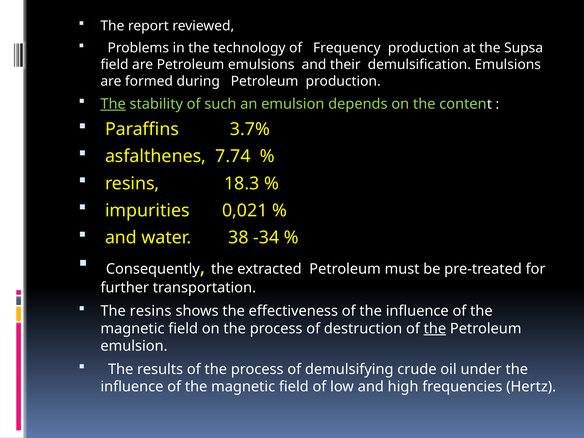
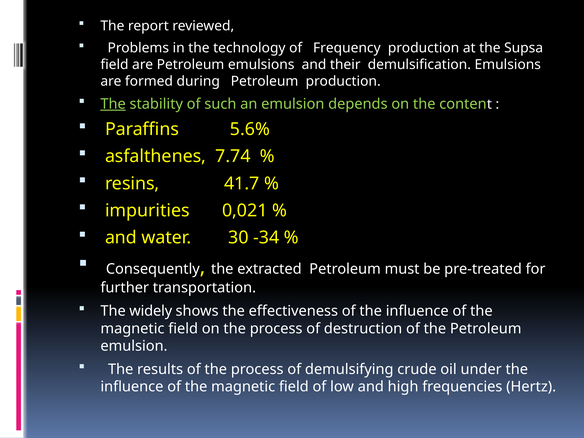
3.7%: 3.7% -> 5.6% (250, 129)
18.3: 18.3 -> 41.7 (242, 183)
38: 38 -> 30 (238, 238)
The resins: resins -> widely (151, 311)
the underline: present -> none (435, 329)
